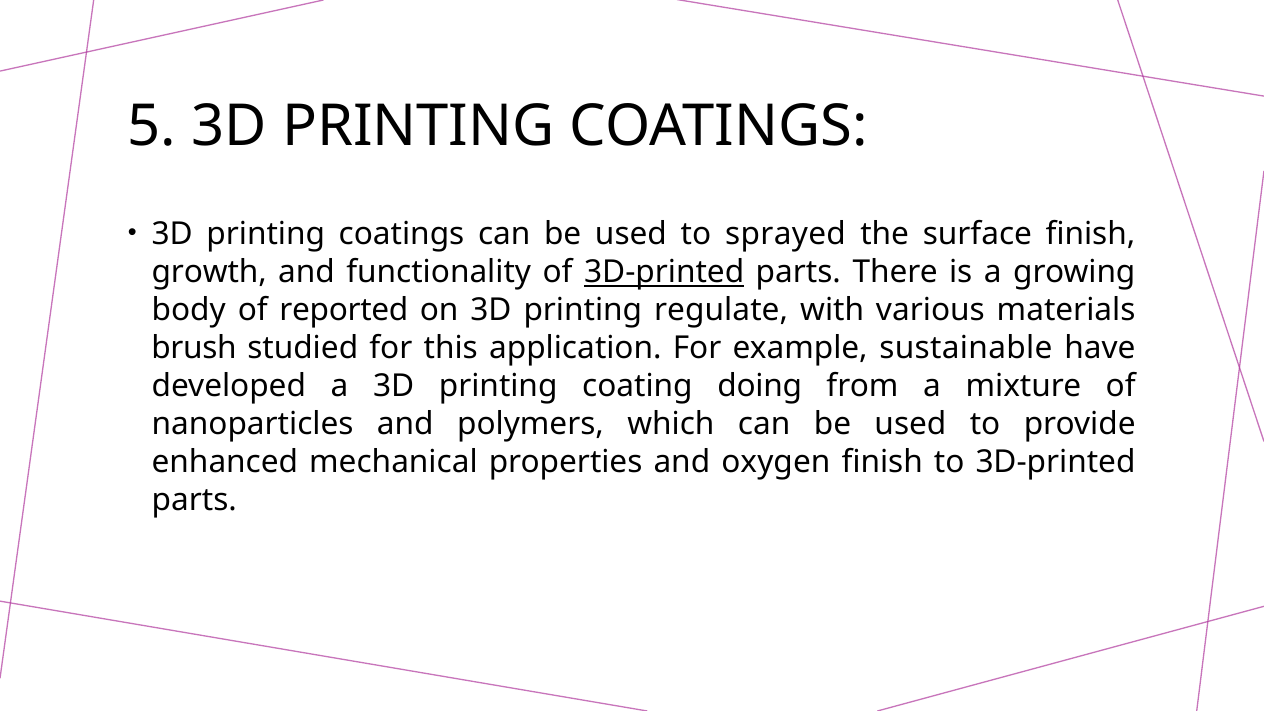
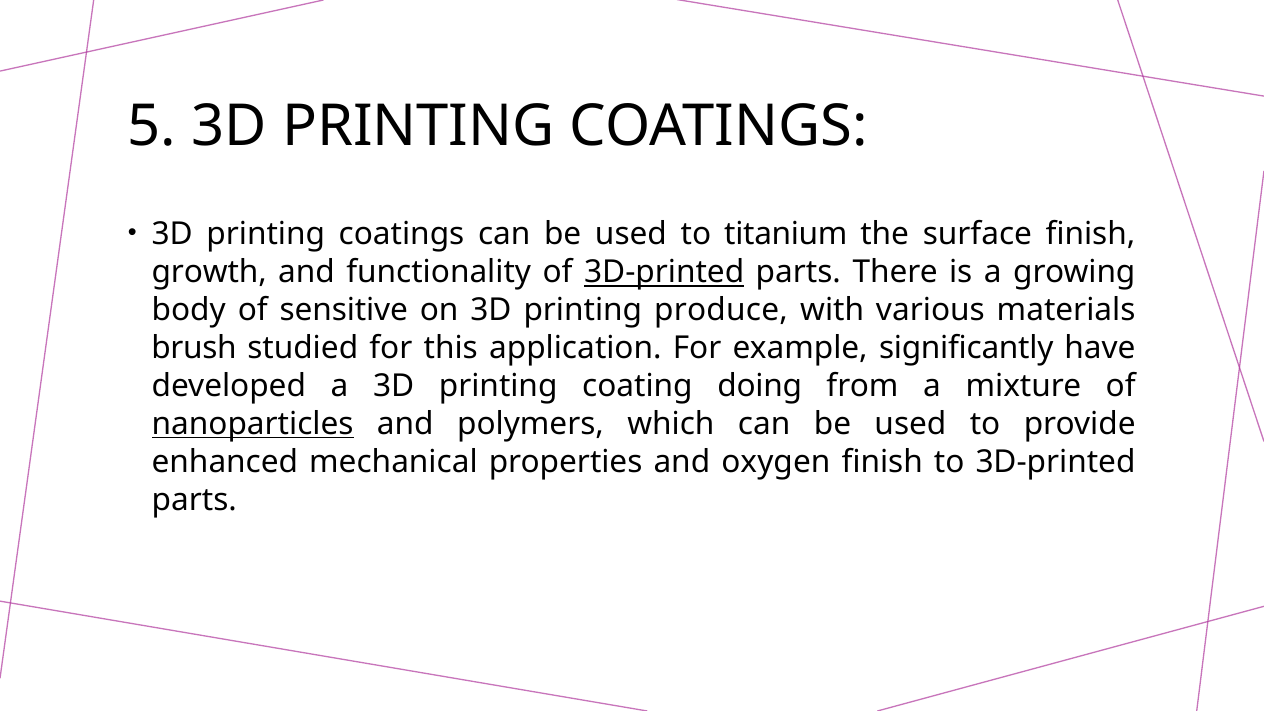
sprayed: sprayed -> titanium (786, 234)
reported: reported -> sensitive (344, 310)
regulate: regulate -> produce (721, 310)
sustainable: sustainable -> significantly (966, 348)
nanoparticles underline: none -> present (253, 424)
